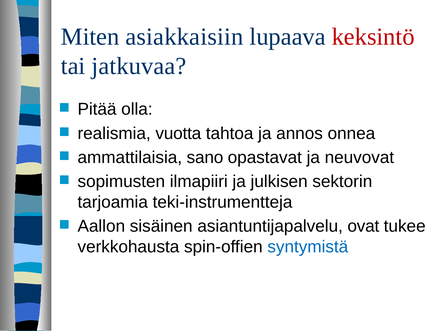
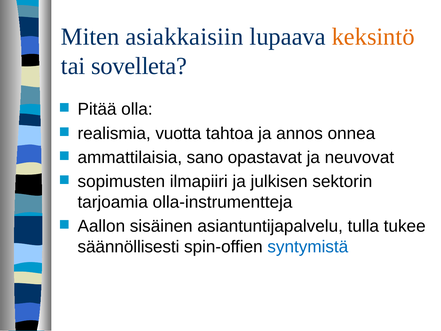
keksintö colour: red -> orange (373, 37)
jatkuvaa: jatkuvaa -> sovelleta (139, 66)
teki-instrumentteja: teki-instrumentteja -> olla-instrumentteja (223, 202)
ovat: ovat -> tulla (363, 226)
verkkohausta: verkkohausta -> säännöllisesti (128, 247)
